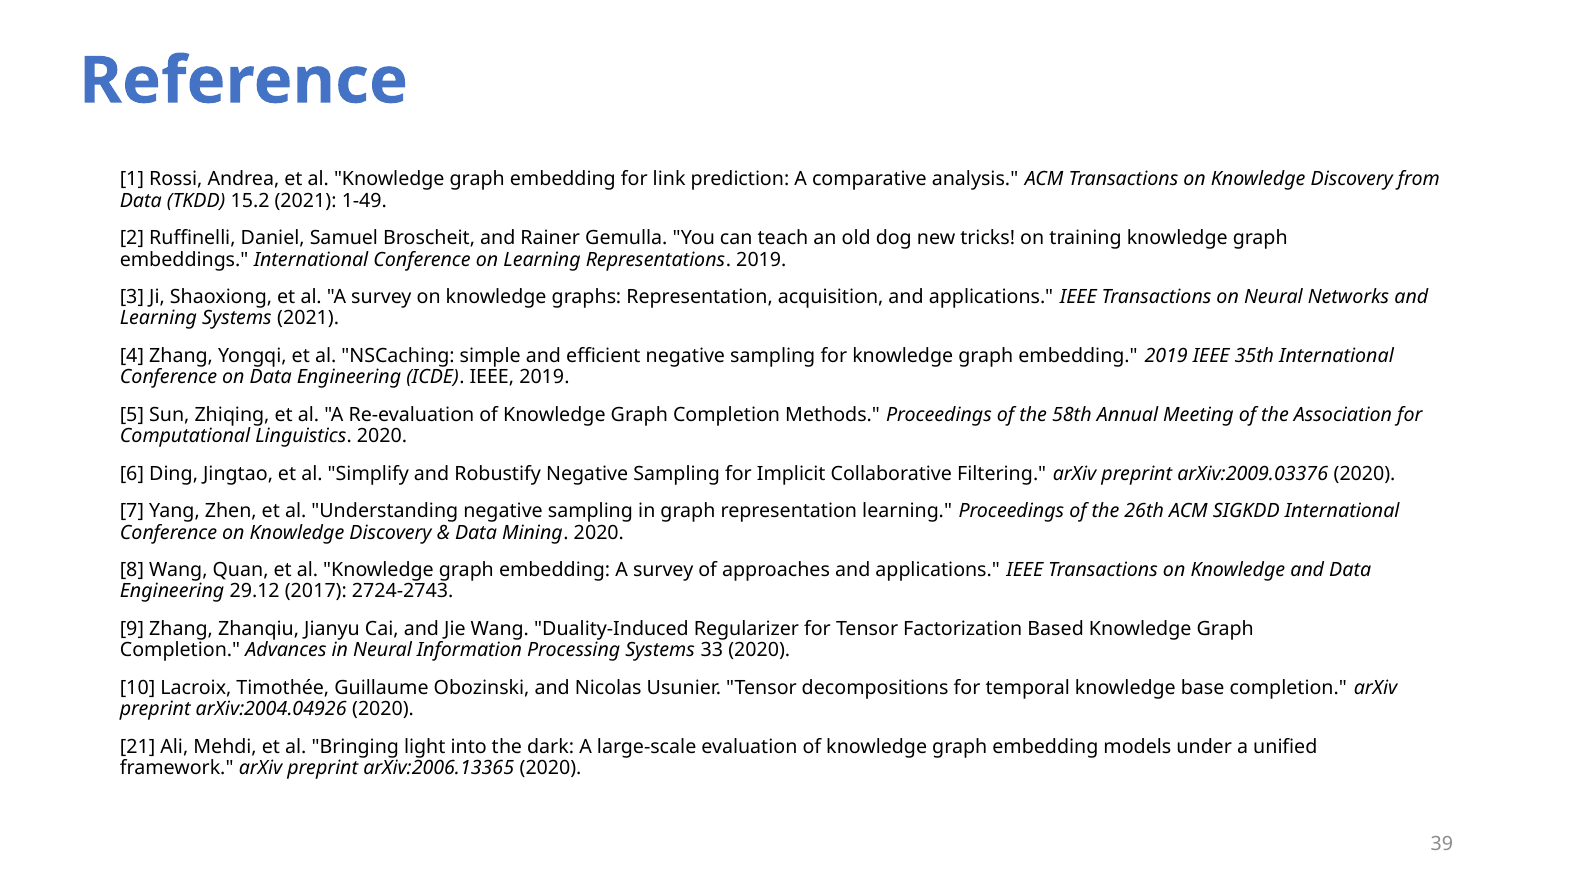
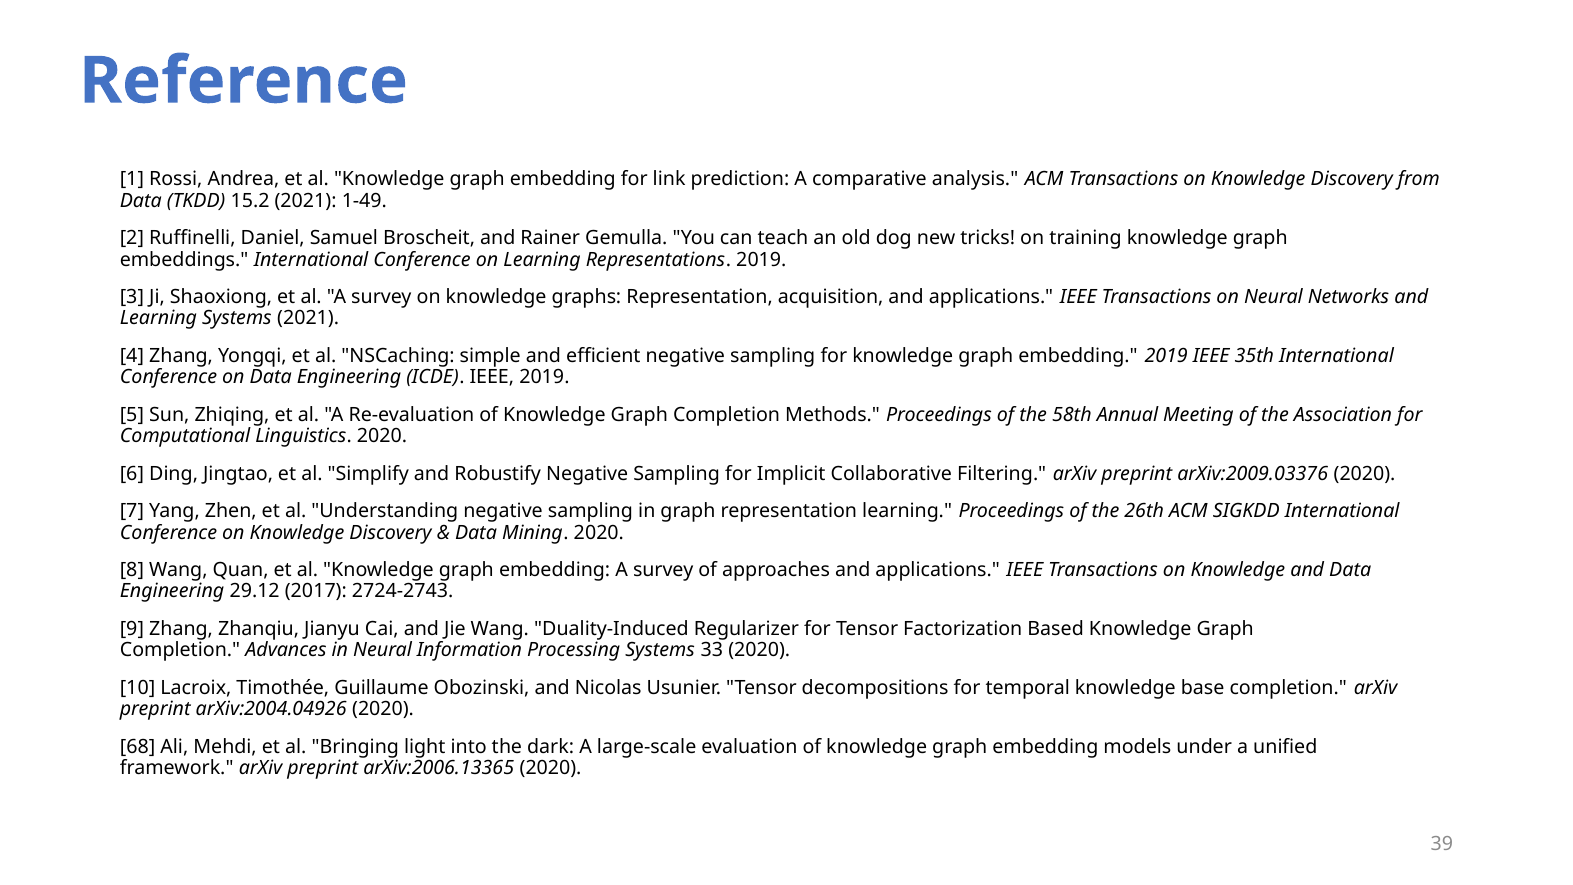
21: 21 -> 68 (138, 747)
